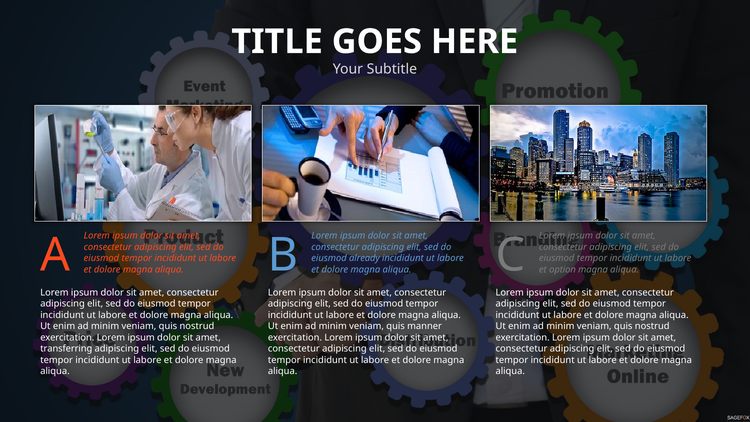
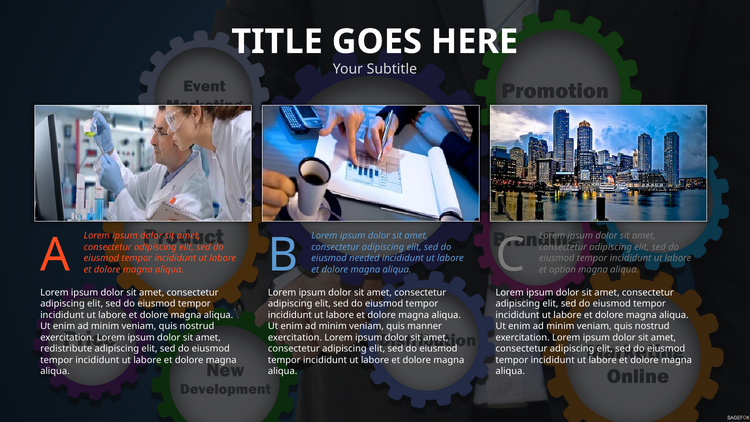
already: already -> needed (364, 258)
transferring: transferring -> redistribute (66, 349)
